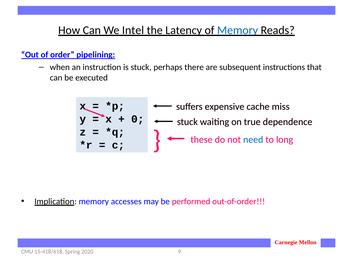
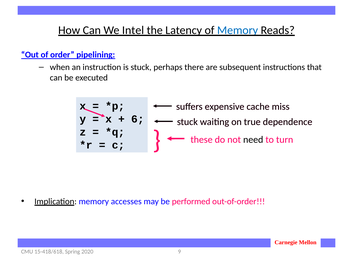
0: 0 -> 6 (138, 119)
need colour: blue -> black (253, 139)
long: long -> turn (285, 139)
